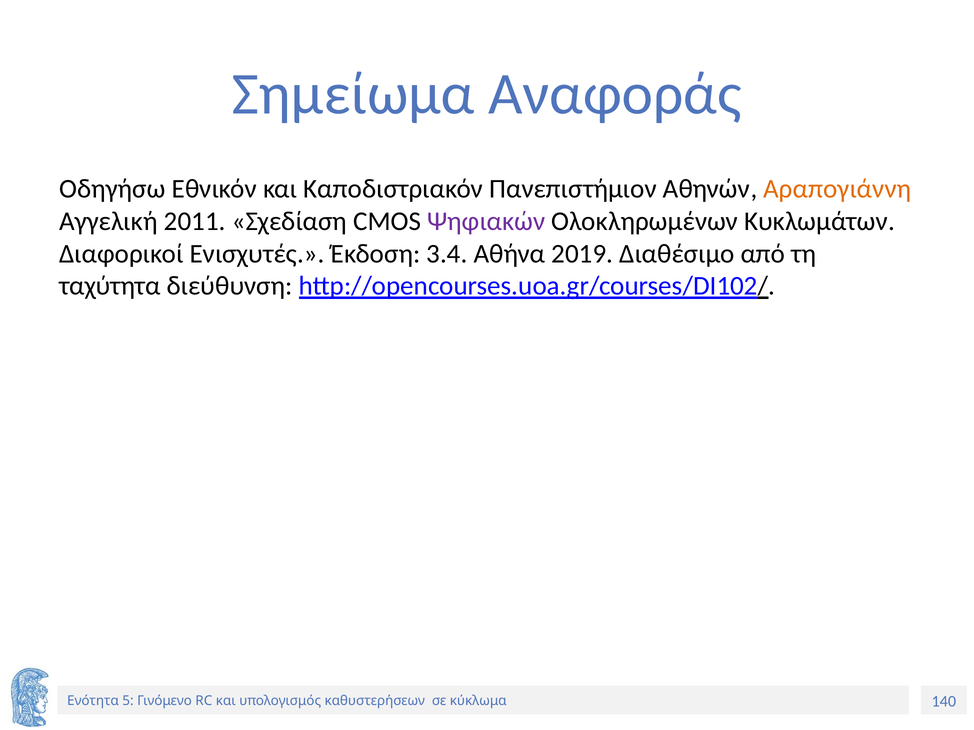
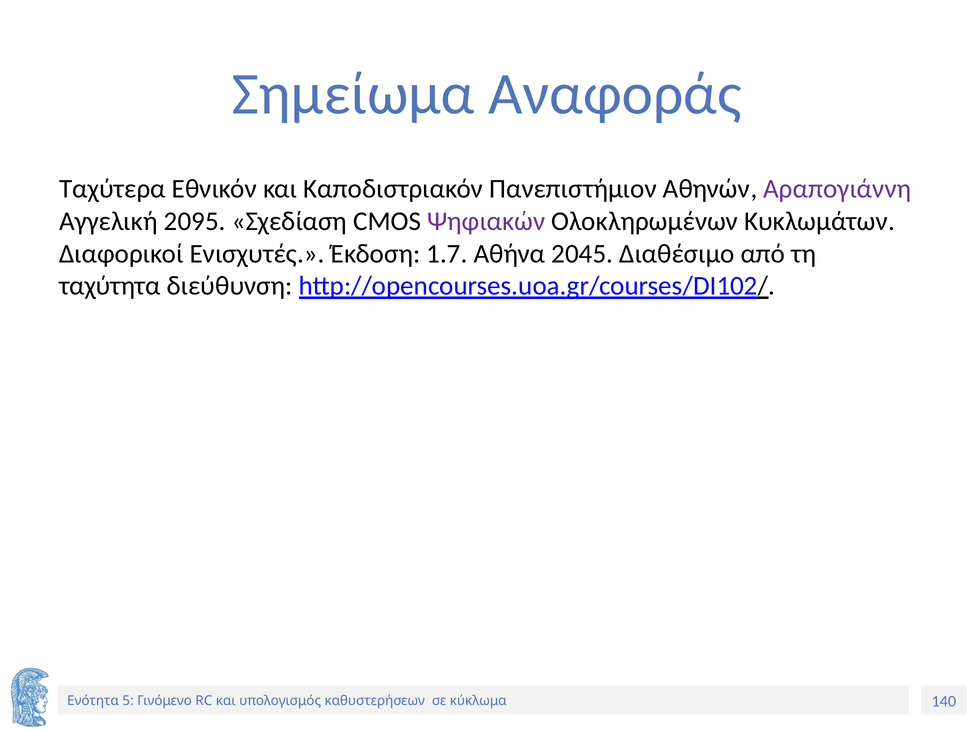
Οδηγήσω: Οδηγήσω -> Ταχύτερα (112, 189)
Αραπογιάννη colour: orange -> purple (837, 189)
2011: 2011 -> 2095 (195, 221)
3.4: 3.4 -> 1.7 (447, 254)
2019: 2019 -> 2045 (582, 254)
